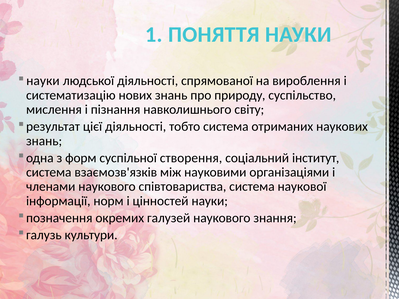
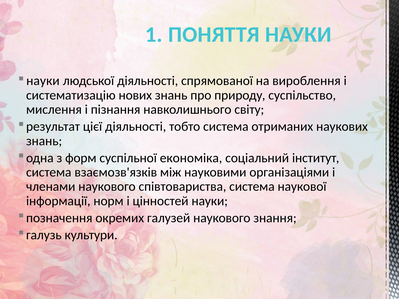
створення: створення -> економіка (191, 158)
